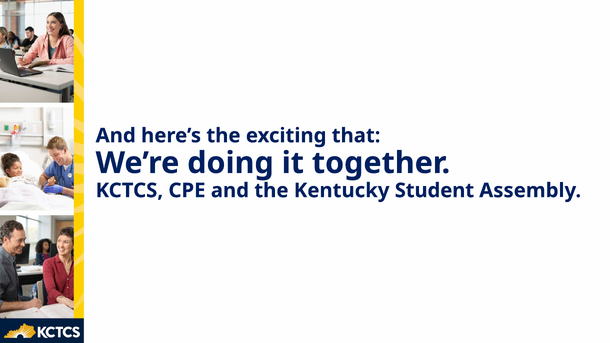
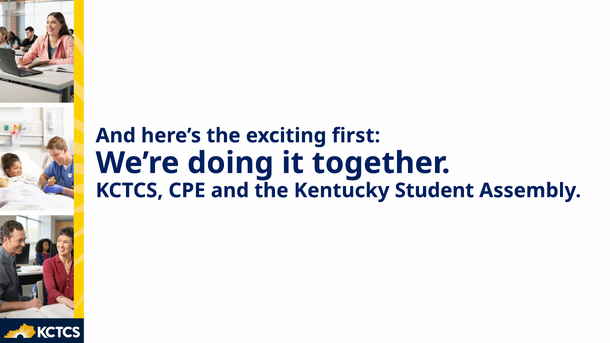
that: that -> first (356, 136)
